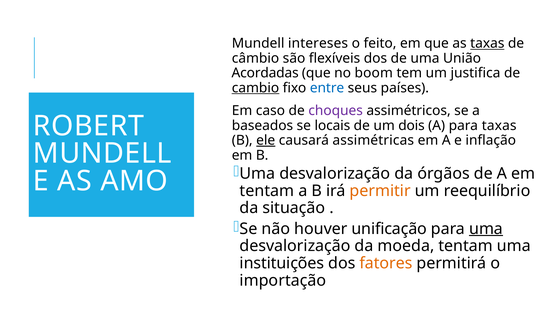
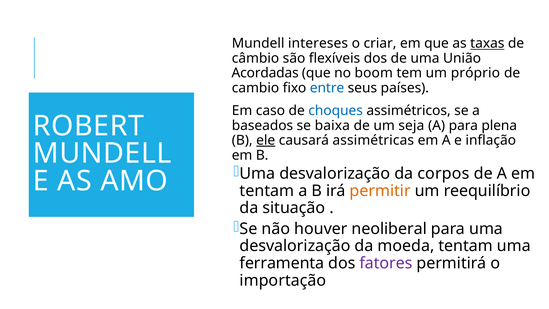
feito: feito -> criar (380, 43)
justifica: justifica -> próprio (475, 73)
cambio underline: present -> none (255, 88)
choques colour: purple -> blue (336, 111)
locais: locais -> baixa (332, 125)
dois: dois -> seja (411, 125)
para taxas: taxas -> plena (499, 125)
órgãos: órgãos -> corpos (443, 173)
unificação: unificação -> neoliberal (389, 229)
uma underline: present -> none (486, 229)
instituições: instituições -> ferramenta (282, 263)
fatores colour: orange -> purple (386, 263)
